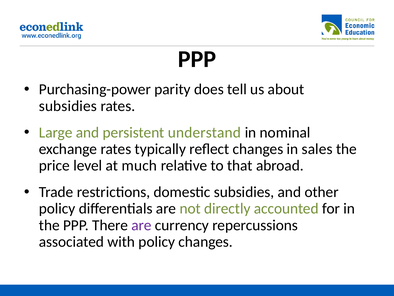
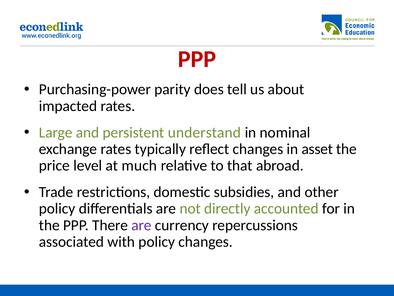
PPP colour: black -> red (197, 59)
subsidies: subsidies -> impacted (68, 106)
sales: sales -> asset (317, 149)
